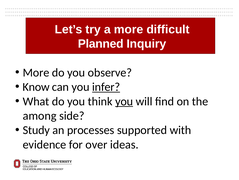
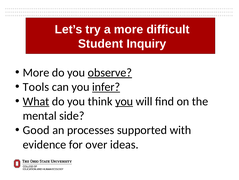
Planned: Planned -> Student (101, 44)
observe underline: none -> present (110, 72)
Know: Know -> Tools (36, 87)
What underline: none -> present (36, 101)
among: among -> mental (40, 115)
Study: Study -> Good (36, 130)
